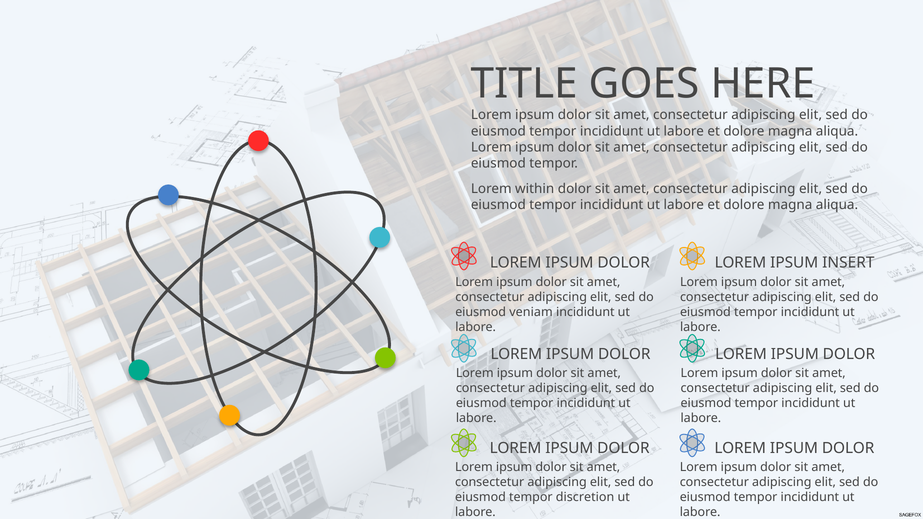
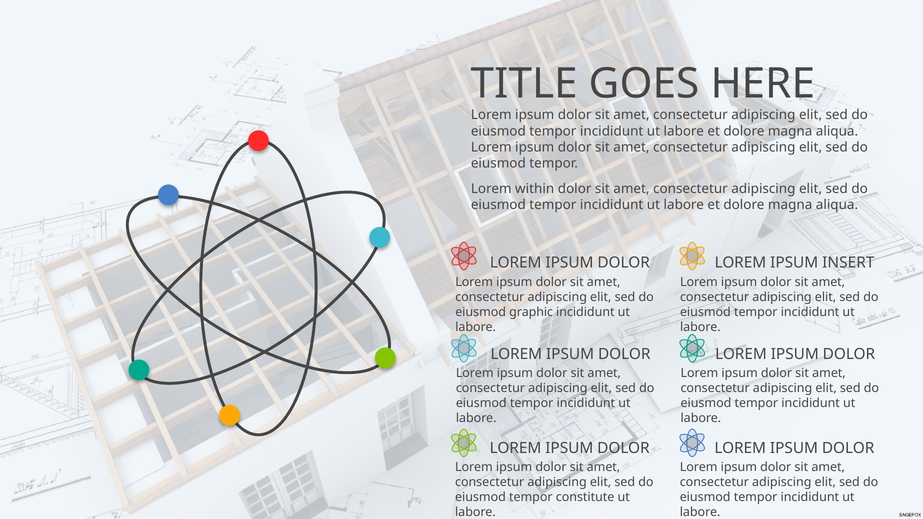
veniam: veniam -> graphic (531, 312)
discretion: discretion -> constitute (585, 498)
